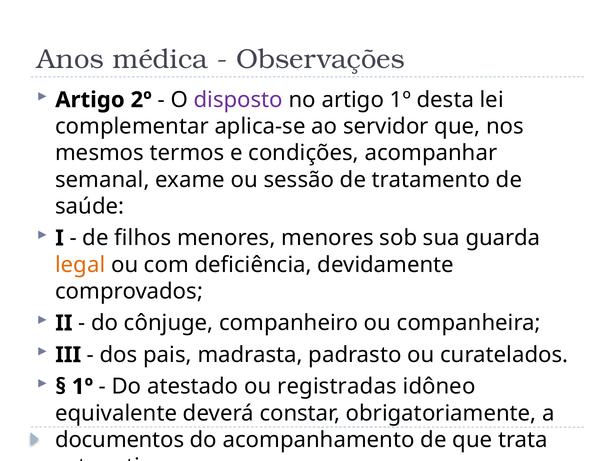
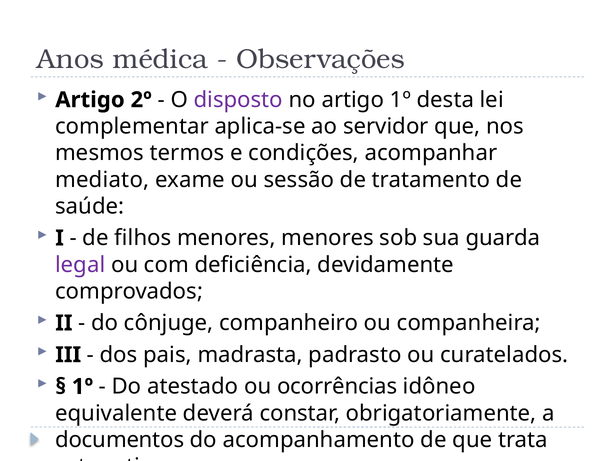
semanal: semanal -> mediato (102, 180)
legal colour: orange -> purple (80, 265)
registradas: registradas -> ocorrências (337, 387)
